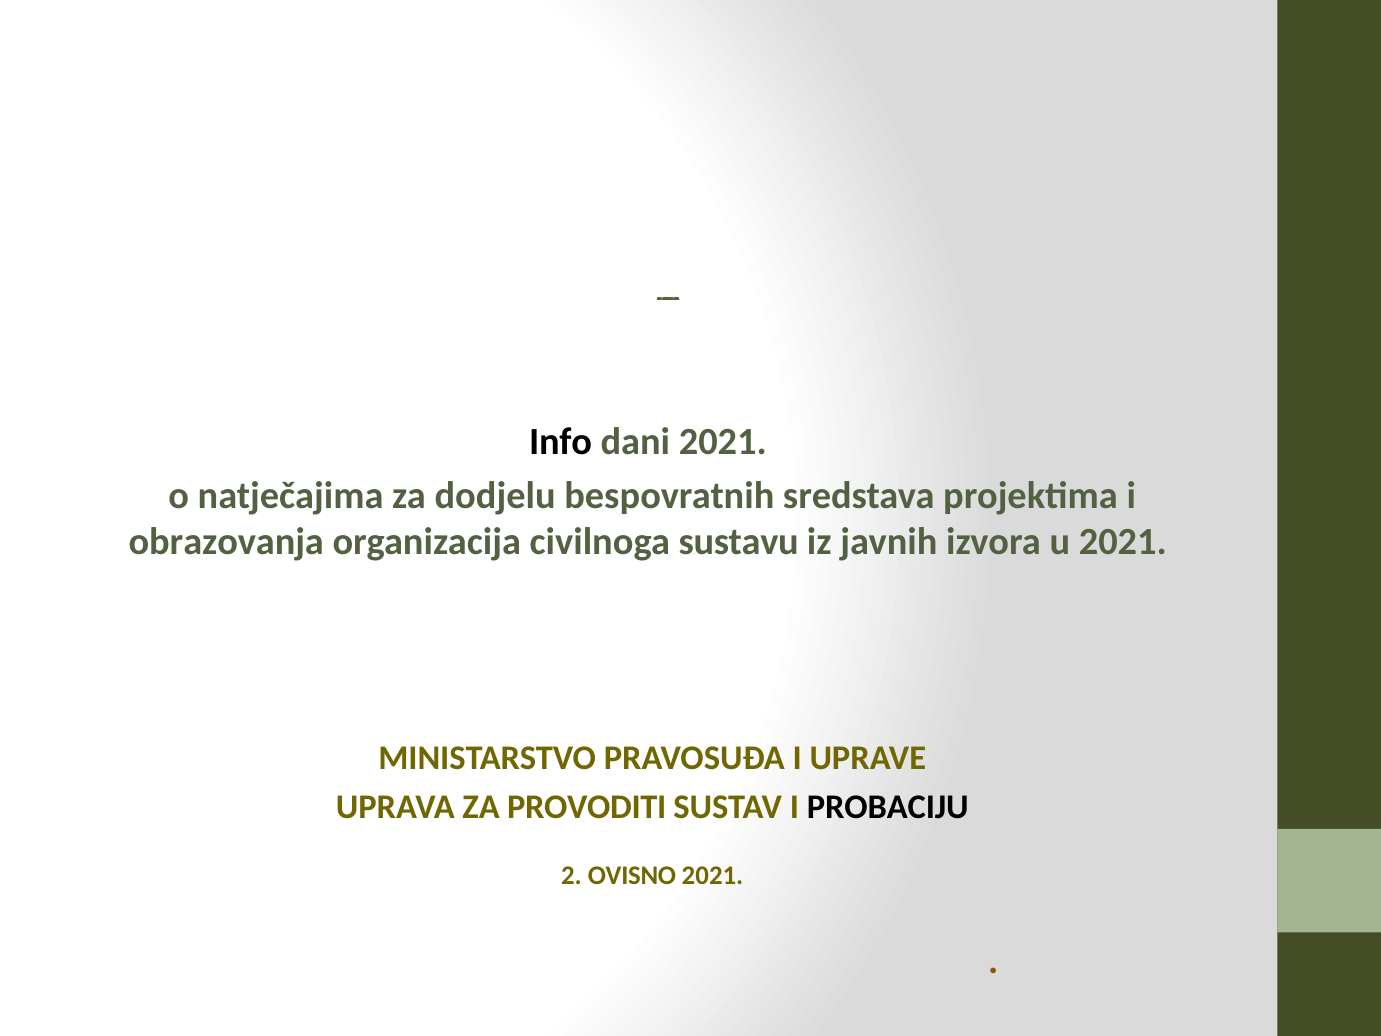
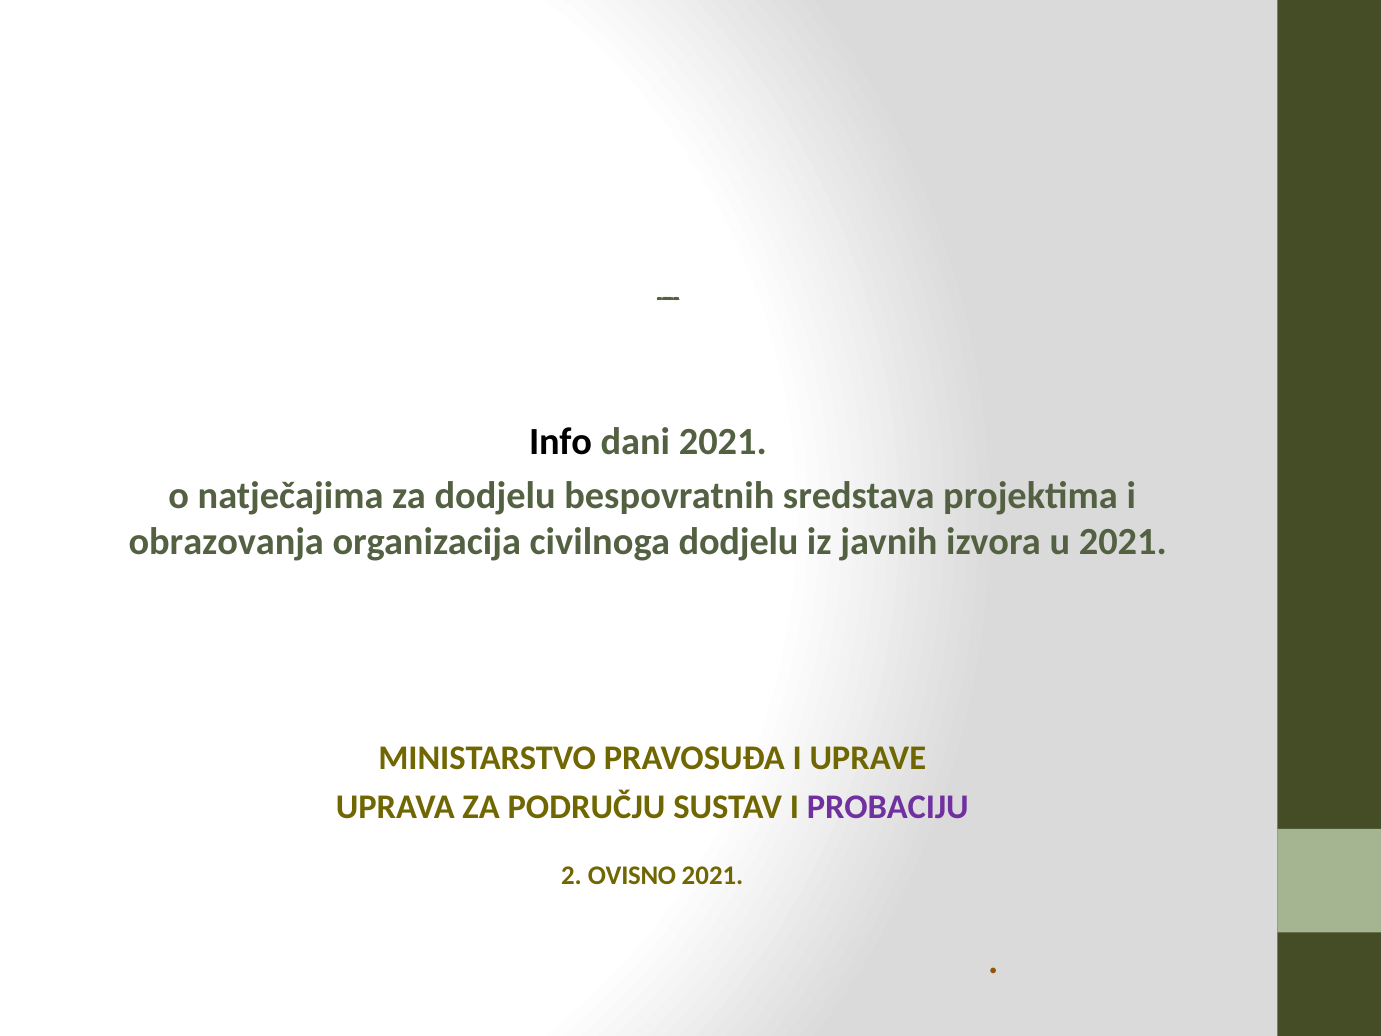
civilnoga sustavu: sustavu -> dodjelu (739, 542)
PROVODITI: PROVODITI -> PODRUČJU (587, 807)
PROBACIJU colour: black -> purple (888, 807)
